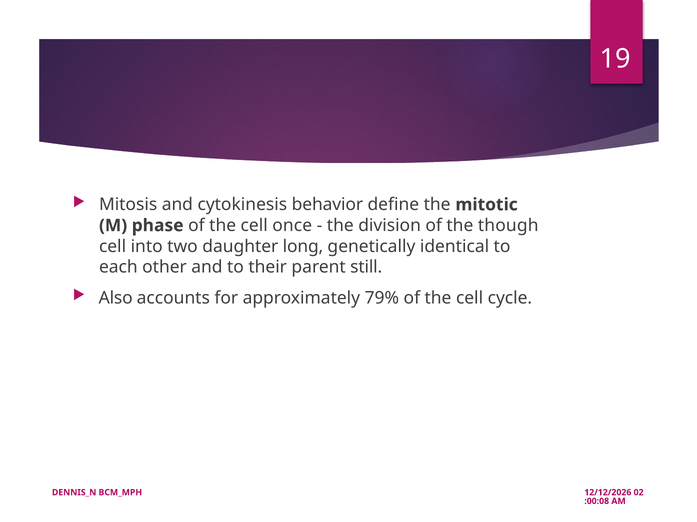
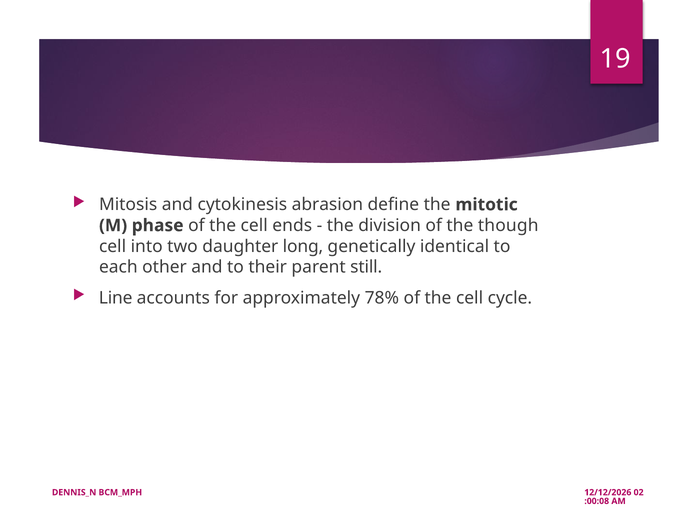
behavior: behavior -> abrasion (327, 205)
once: once -> ends (292, 226)
Also: Also -> Line (116, 298)
79%: 79% -> 78% (382, 298)
